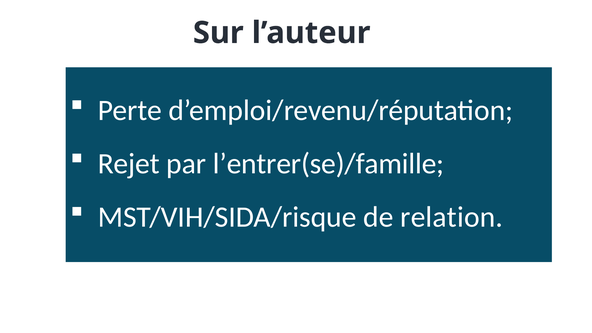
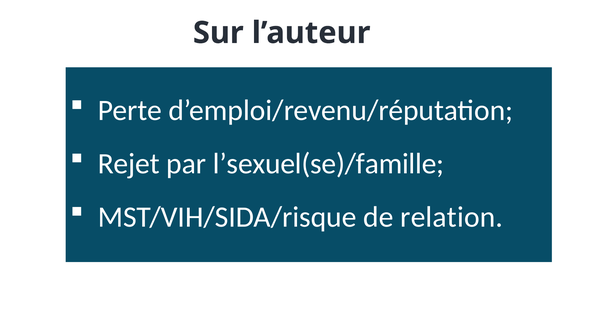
l’entrer(se)/famille: l’entrer(se)/famille -> l’sexuel(se)/famille (329, 164)
